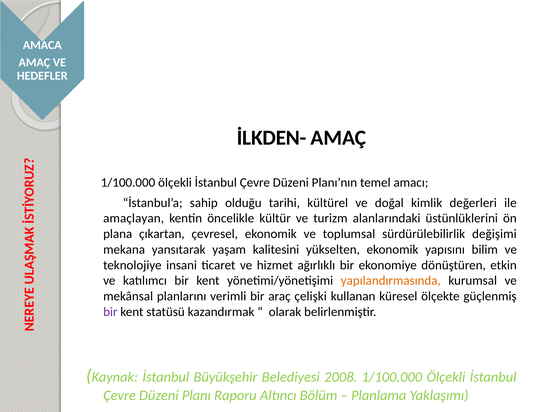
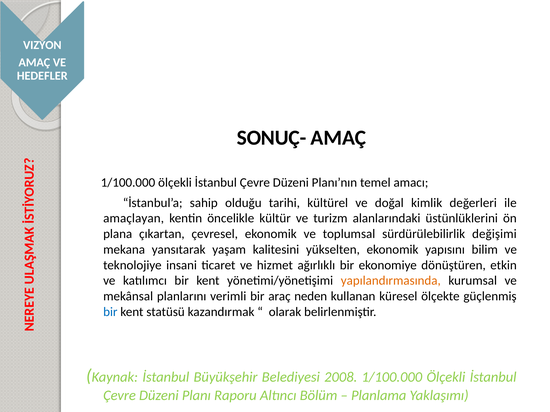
AMACA: AMACA -> VIZYON (42, 45)
İLKDEN-: İLKDEN- -> SONUÇ- (272, 138)
çelişki: çelişki -> neden (311, 297)
bir colour: purple -> blue (110, 312)
